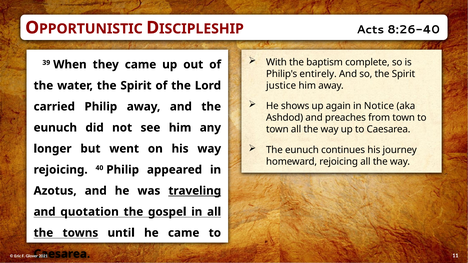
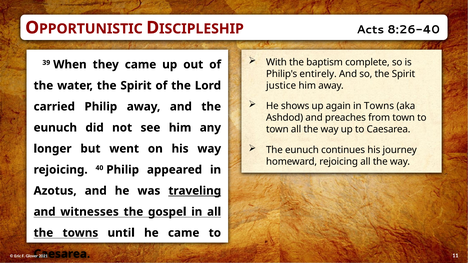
in Notice: Notice -> Towns (379, 106)
quotation: quotation -> witnesses (90, 212)
